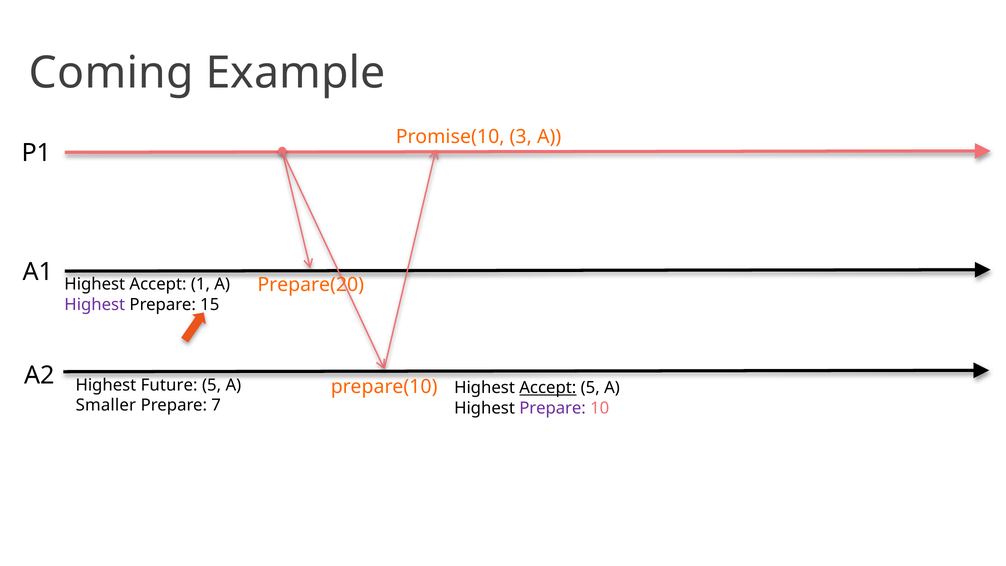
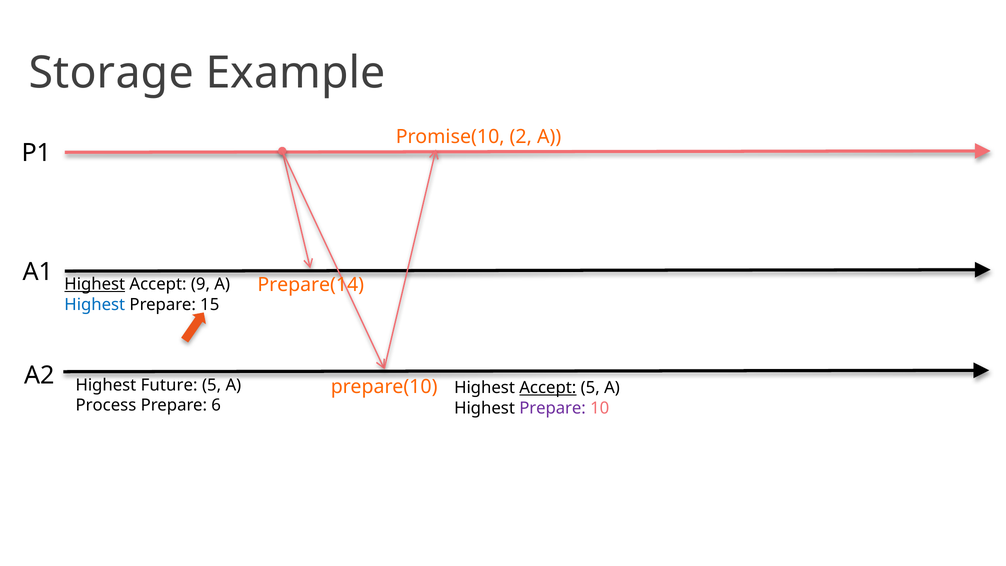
Coming: Coming -> Storage (111, 73)
3: 3 -> 2 (521, 137)
Prepare(20: Prepare(20 -> Prepare(14 (311, 285)
Highest underline: none -> present (95, 284)
1: 1 -> 9 (200, 284)
Highest colour: purple -> blue (95, 305)
Smaller: Smaller -> Process (106, 405)
7: 7 -> 6 (216, 405)
